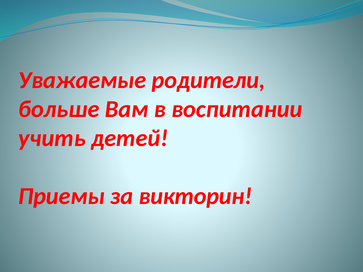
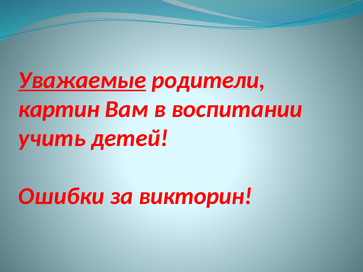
Уважаемые underline: none -> present (82, 80)
больше: больше -> картин (59, 109)
Приемы: Приемы -> Ошибки (61, 196)
